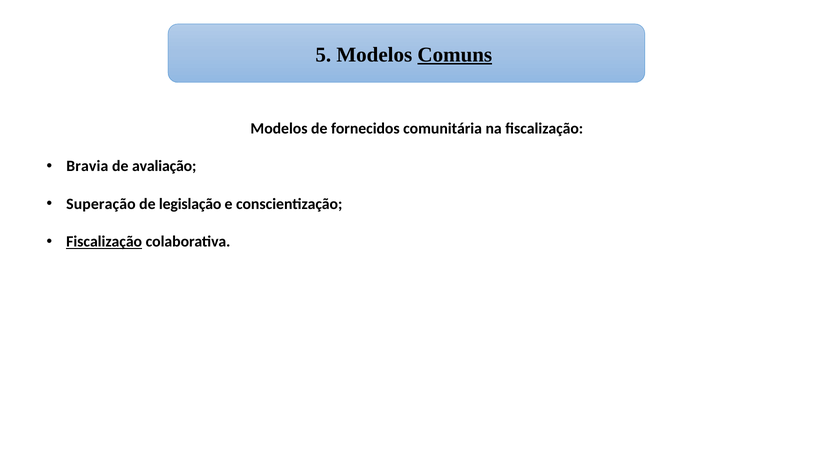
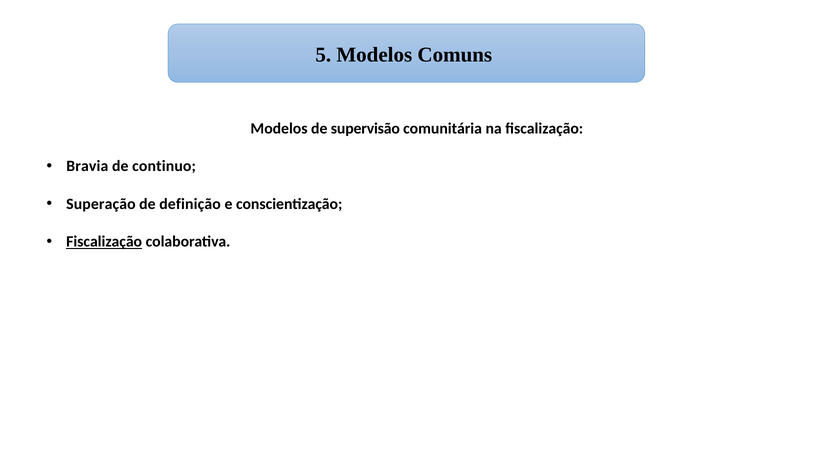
Comuns underline: present -> none (455, 55)
fornecidos: fornecidos -> supervisão (365, 129)
avaliação: avaliação -> continuo (164, 166)
legislação: legislação -> definição (190, 204)
